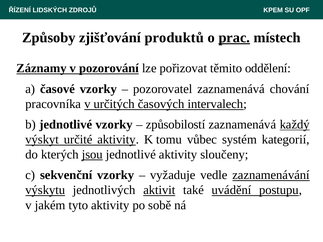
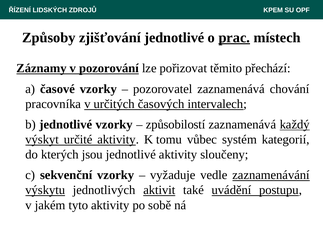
zjišťování produktů: produktů -> jednotlivé (174, 38)
oddělení: oddělení -> přechází (268, 68)
jsou underline: present -> none (92, 155)
